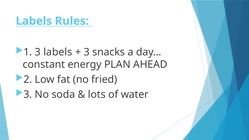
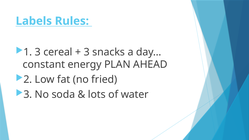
3 labels: labels -> cereal (58, 52)
